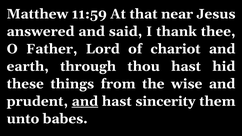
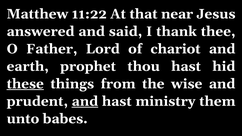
11:59: 11:59 -> 11:22 (89, 14)
through: through -> prophet (88, 66)
these underline: none -> present (25, 84)
sincerity: sincerity -> ministry (165, 101)
